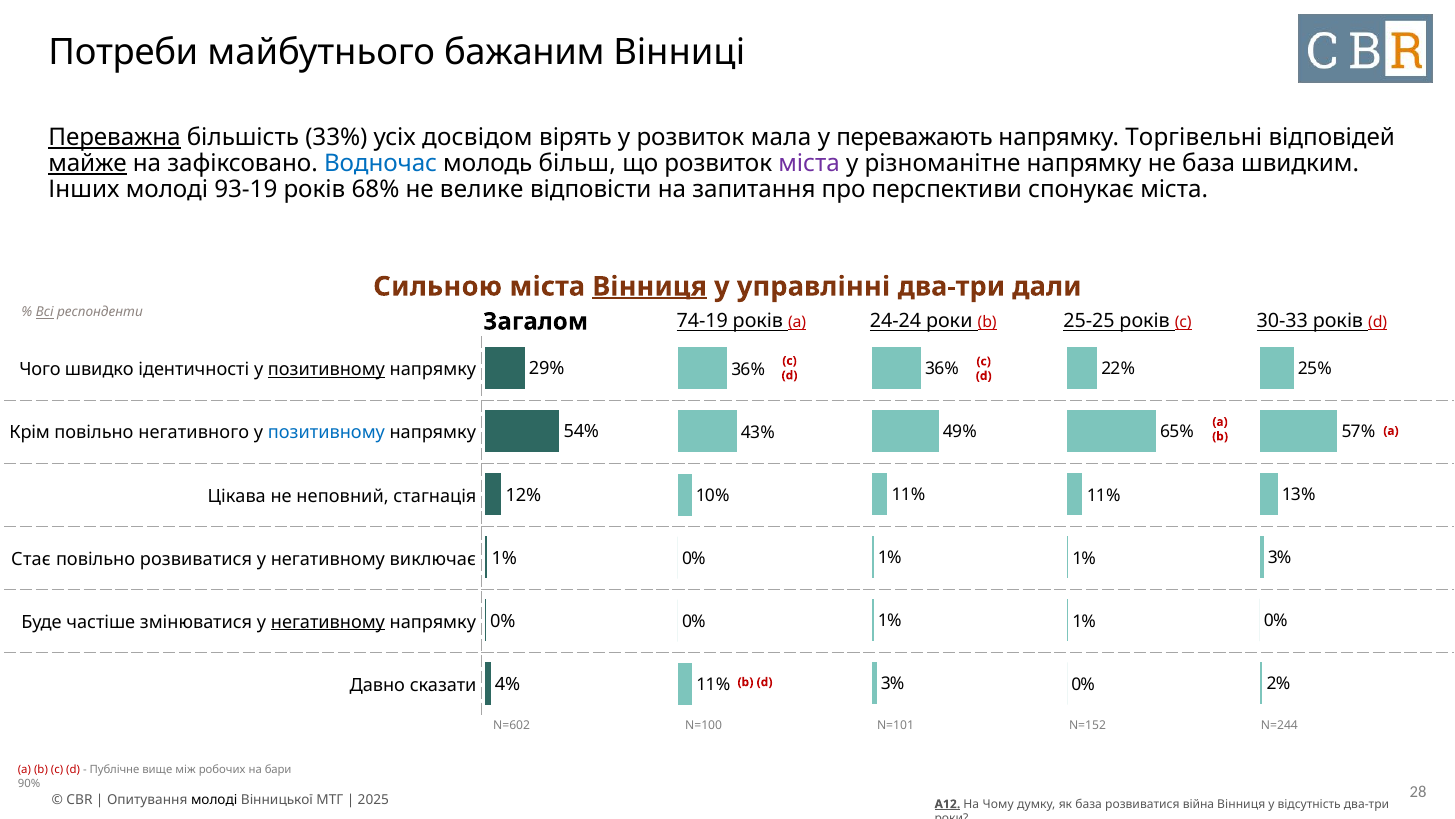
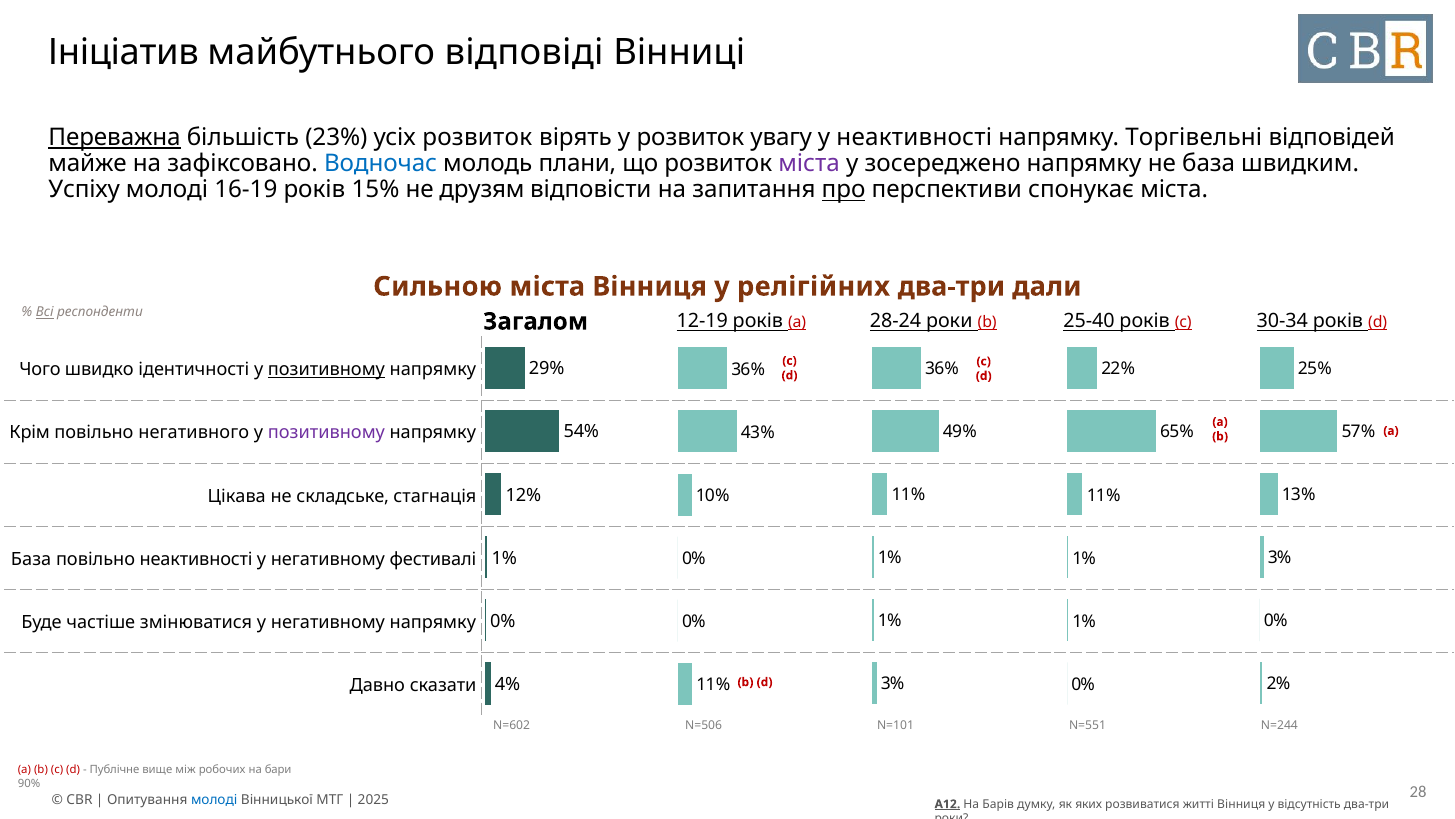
Потреби: Потреби -> Ініціатив (123, 53)
бажаним: бажаним -> відповіді (524, 53)
33%: 33% -> 23% (336, 138)
усіх досвідом: досвідом -> розвиток (477, 138)
мала: мала -> увагу (781, 138)
у переважають: переважають -> неактивності (914, 138)
майже underline: present -> none (88, 164)
більш: більш -> плани (577, 164)
різноманітне: різноманітне -> зосереджено (943, 164)
Інших: Інших -> Успіху (84, 190)
93-19: 93-19 -> 16-19 (246, 190)
68%: 68% -> 15% (375, 190)
велике: велике -> друзям (482, 190)
про underline: none -> present (844, 190)
Вінниця underline: present -> none (650, 286)
управлінні: управлінні -> релігійних (813, 286)
74-19: 74-19 -> 12-19 (702, 321)
24-24: 24-24 -> 28-24 (896, 321)
25-25: 25-25 -> 25-40 (1089, 321)
30-33: 30-33 -> 30-34 (1282, 321)
позитивному colour: blue -> purple (326, 433)
неповний: неповний -> складське (343, 496)
Стає: Стає -> База (31, 559)
повільно розвиватися: розвиватися -> неактивності (196, 559)
виключає: виключає -> фестивалі (433, 559)
негативному underline: present -> none (328, 622)
N=100: N=100 -> N=506 (704, 725)
N=152: N=152 -> N=551 (1087, 725)
молоді colour: black -> blue (214, 800)
Чому: Чому -> Барів (998, 804)
як база: база -> яких (1089, 804)
війна: війна -> житті (1198, 804)
